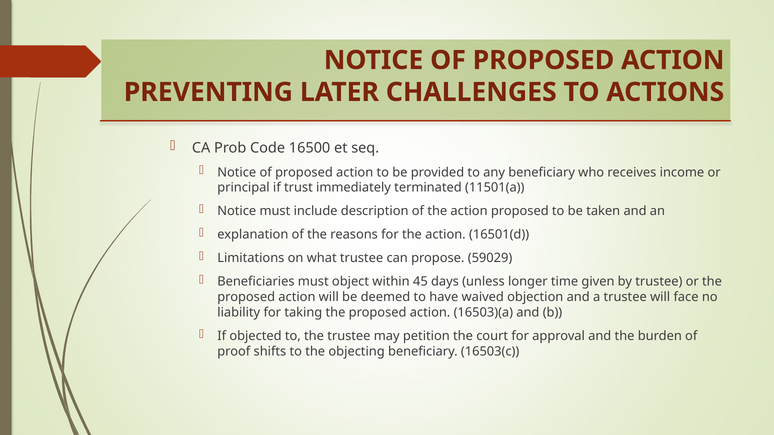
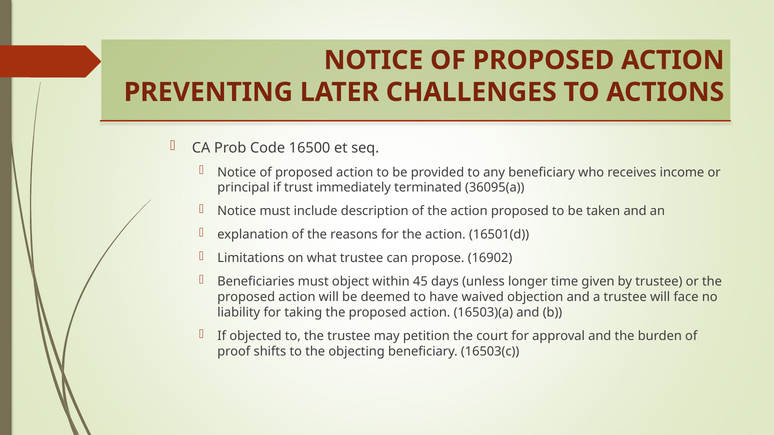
11501(a: 11501(a -> 36095(a (495, 188)
59029: 59029 -> 16902 (490, 258)
